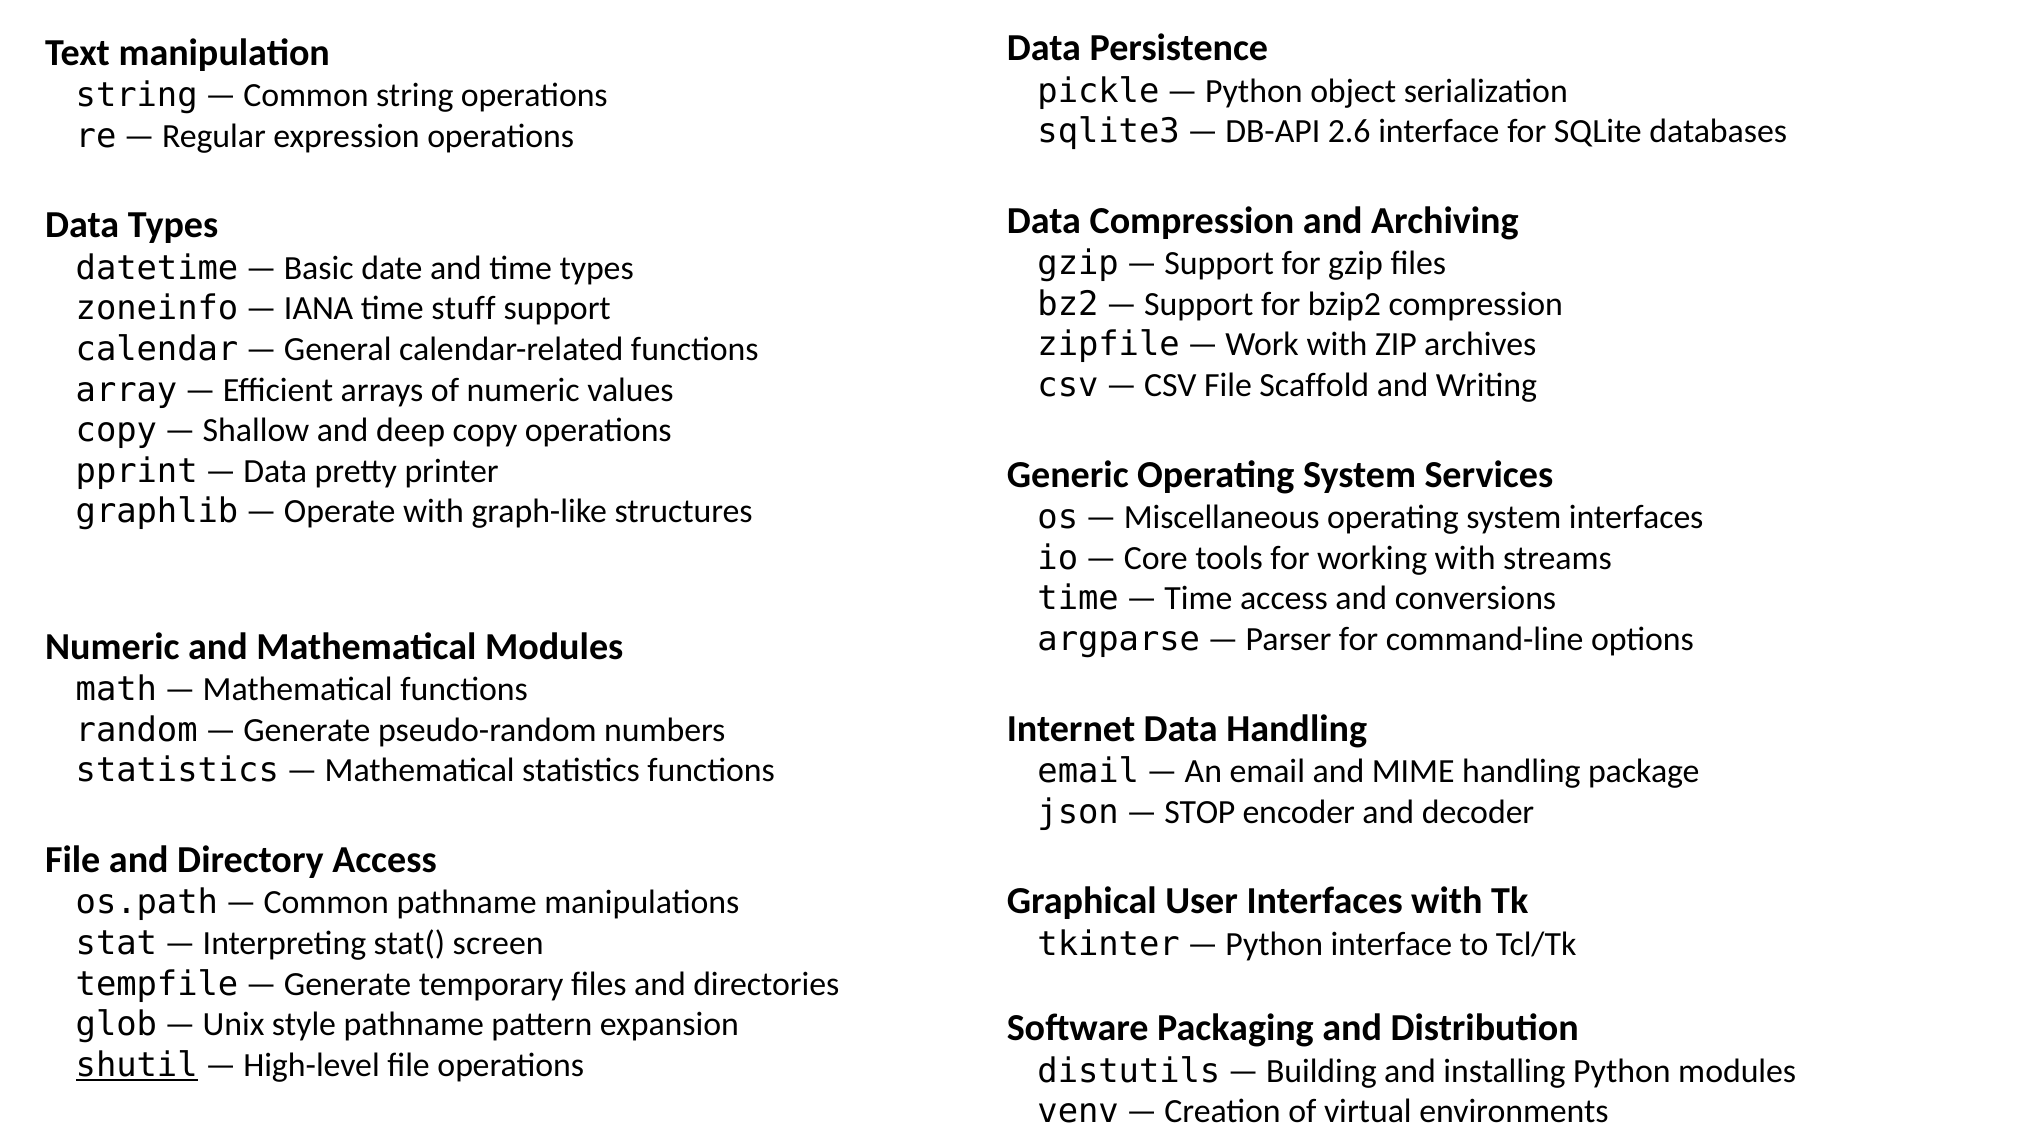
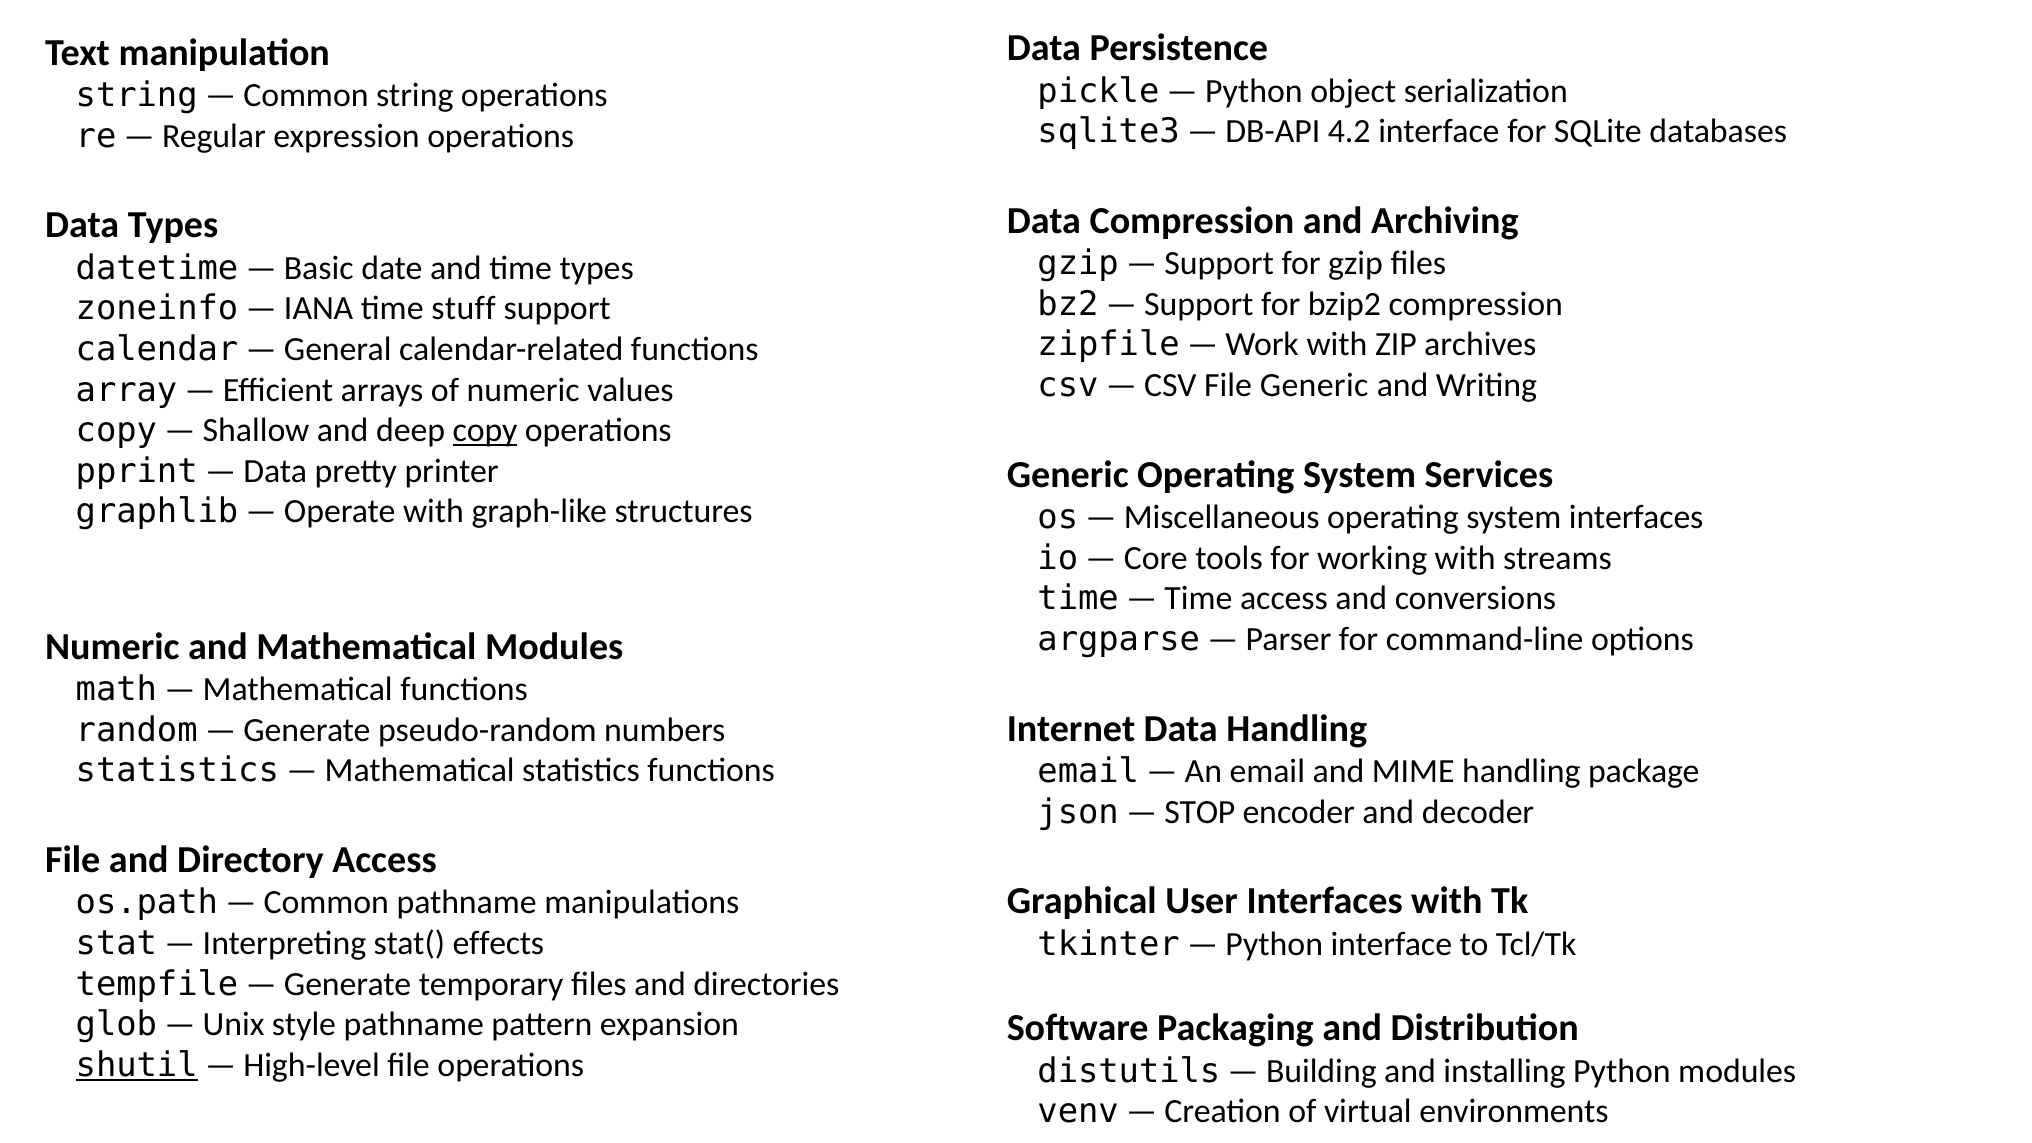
2.6: 2.6 -> 4.2 (1349, 132)
File Scaffold: Scaffold -> Generic (1314, 385)
copy underline: none -> present (485, 430)
screen: screen -> effects (498, 943)
